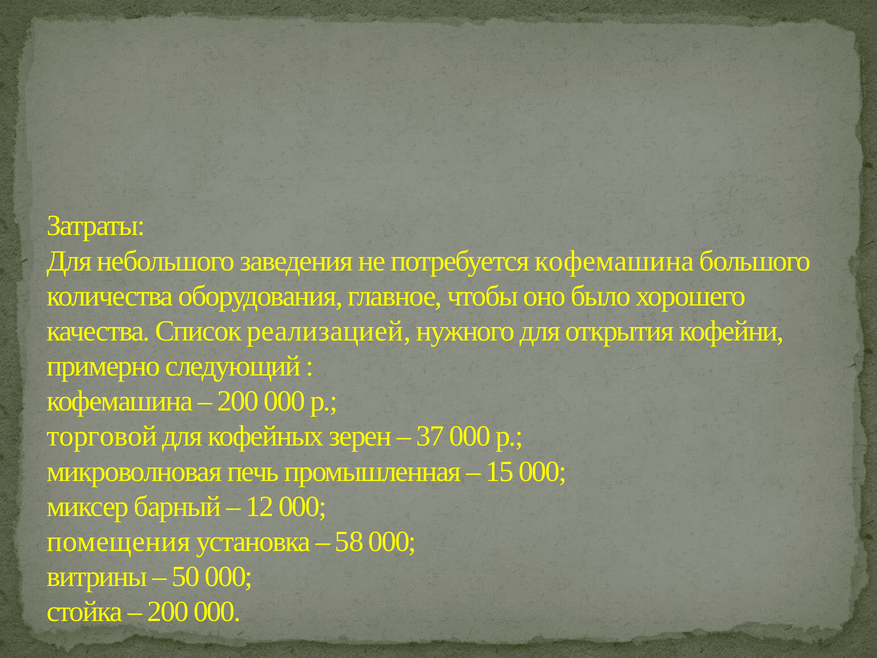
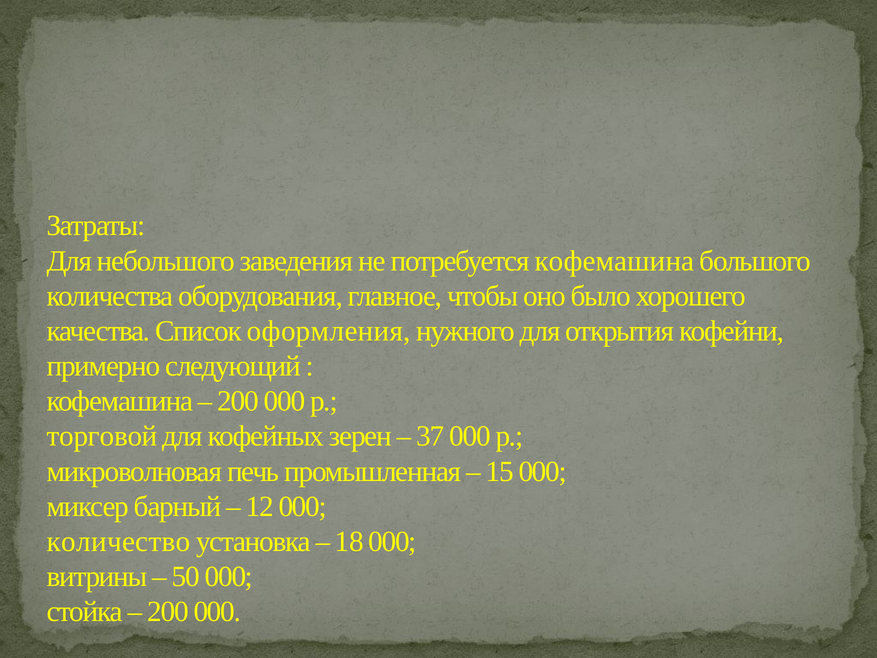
реализацией: реализацией -> оформления (329, 331)
помещения: помещения -> количество (119, 541)
58: 58 -> 18 (349, 541)
